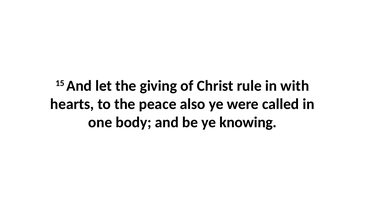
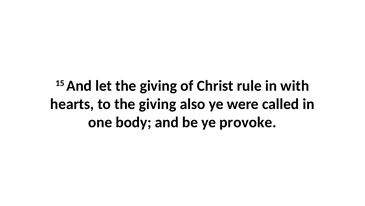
to the peace: peace -> giving (158, 104)
knowing: knowing -> provoke (248, 122)
